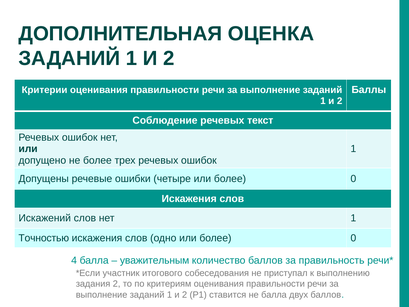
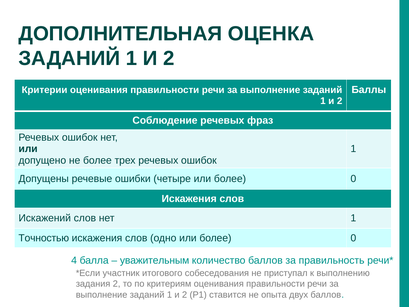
текст: текст -> фраз (260, 120)
не балла: балла -> опыта (274, 295)
